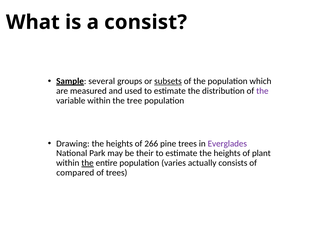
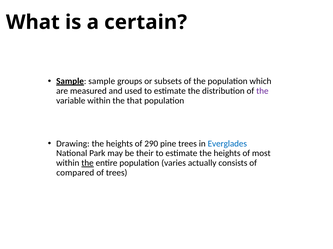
consist: consist -> certain (146, 22)
Sample several: several -> sample (102, 81)
subsets underline: present -> none (168, 81)
tree: tree -> that (134, 101)
266: 266 -> 290 (151, 144)
Everglades colour: purple -> blue (227, 144)
plant: plant -> most (261, 154)
